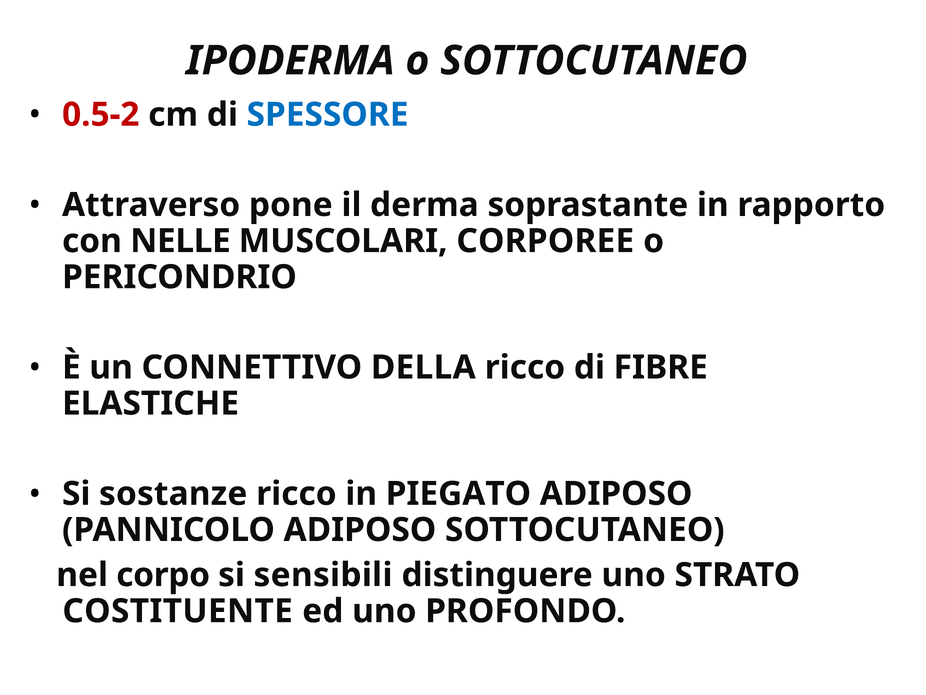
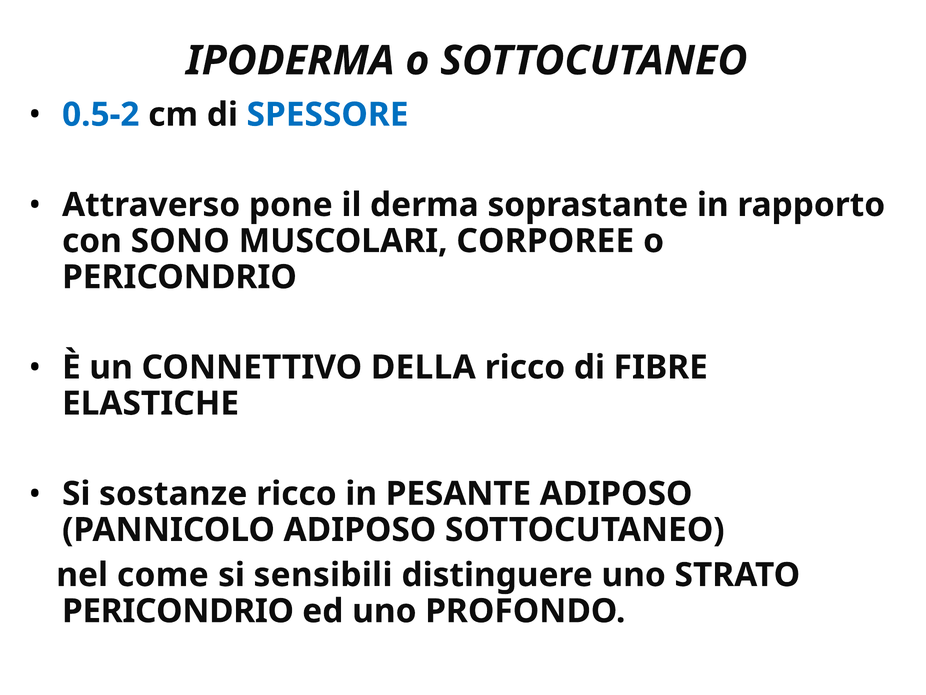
0.5-2 colour: red -> blue (101, 115)
NELLE: NELLE -> SONO (180, 241)
PIEGATO: PIEGATO -> PESANTE (458, 493)
corpo: corpo -> come (163, 575)
COSTITUENTE: COSTITUENTE -> PERICONDRIO (178, 611)
